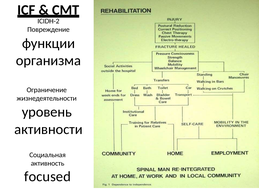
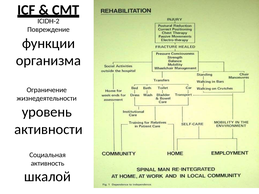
focused: focused -> шкалой (48, 177)
